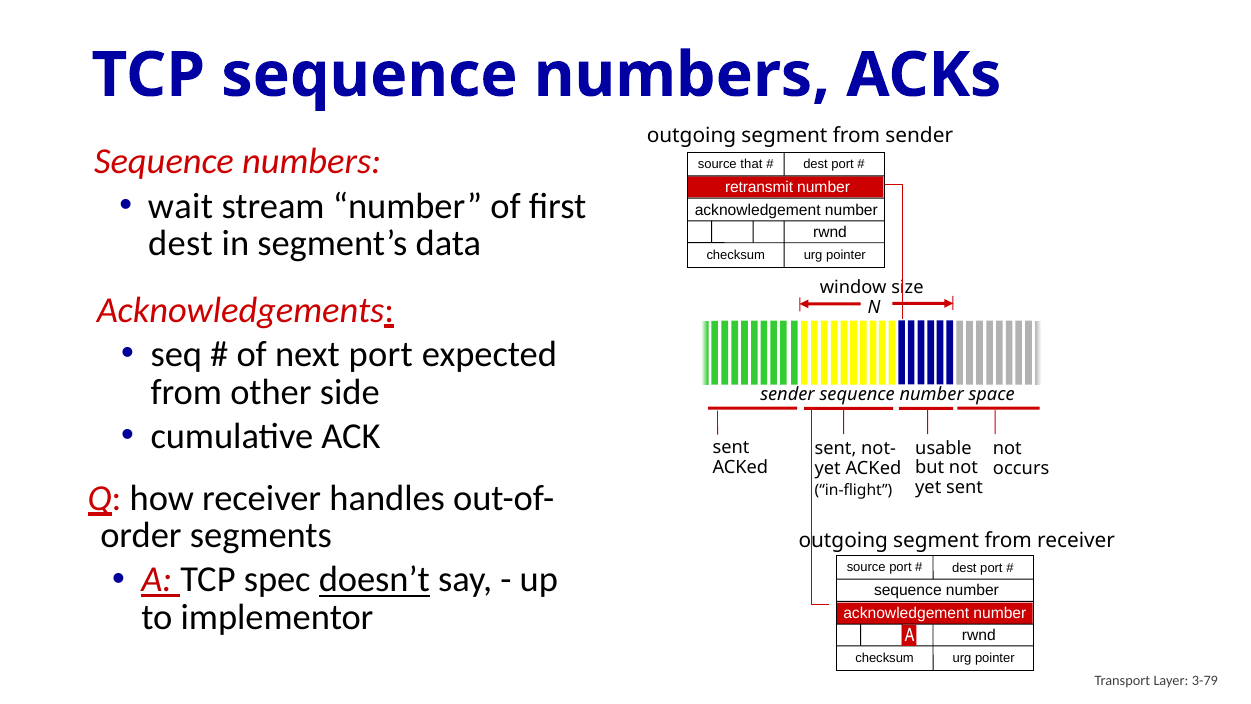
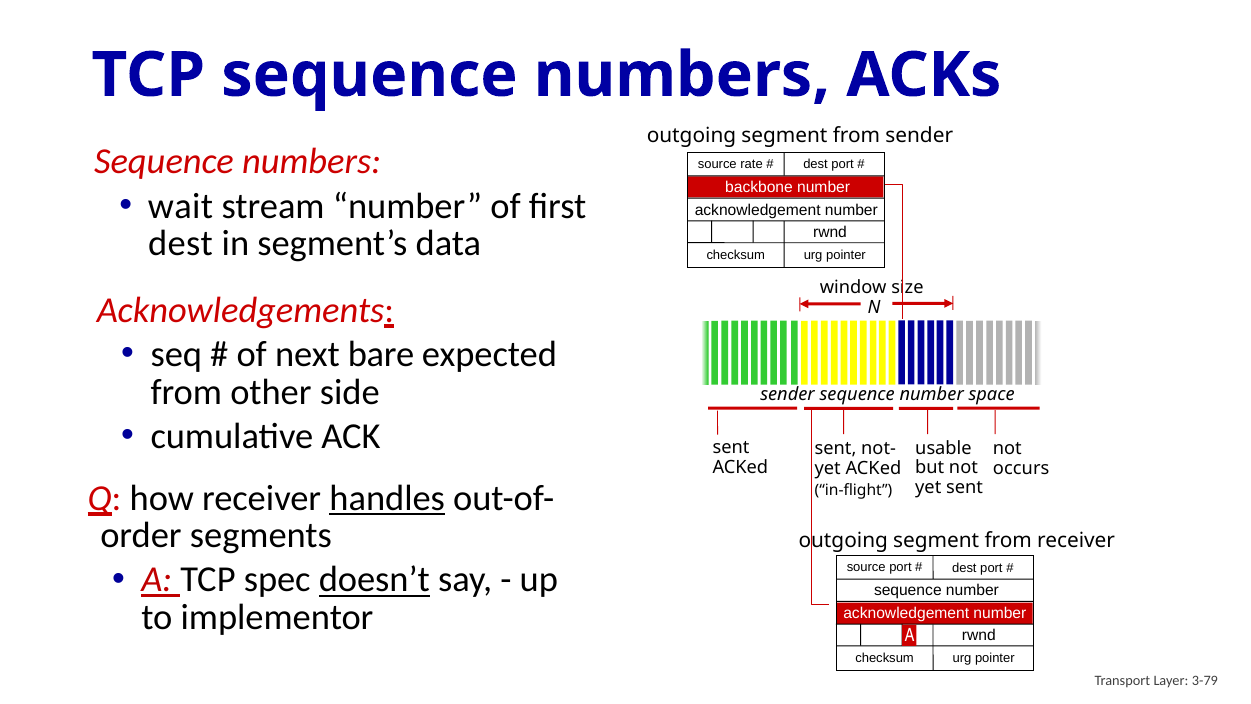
that: that -> rate (752, 164)
retransmit: retransmit -> backbone (759, 187)
next port: port -> bare (381, 355)
handles underline: none -> present (387, 498)
